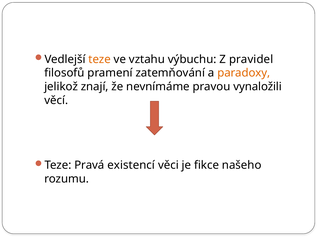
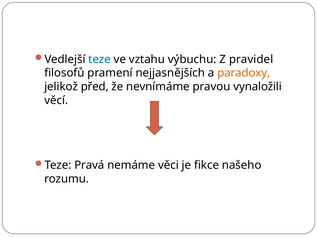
teze colour: orange -> blue (100, 59)
zatemňování: zatemňování -> nejjasnějších (170, 73)
znají: znají -> před (95, 87)
existencí: existencí -> nemáme (131, 166)
